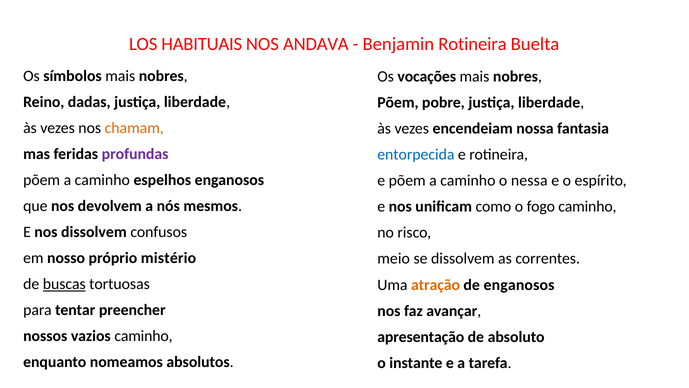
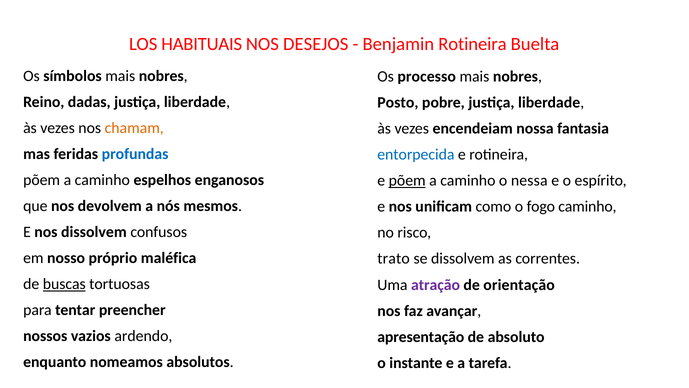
ANDAVA: ANDAVA -> DESEJOS (316, 44)
vocações: vocações -> processo (427, 76)
Põem: Põem -> Posto (398, 102)
profundas colour: purple -> blue (135, 154)
põem underline: none -> present (407, 180)
mistério: mistério -> maléfica (169, 258)
meio: meio -> trato (394, 258)
atração colour: orange -> purple (436, 284)
de enganosos: enganosos -> orientação (519, 284)
vazios caminho: caminho -> ardendo (143, 336)
